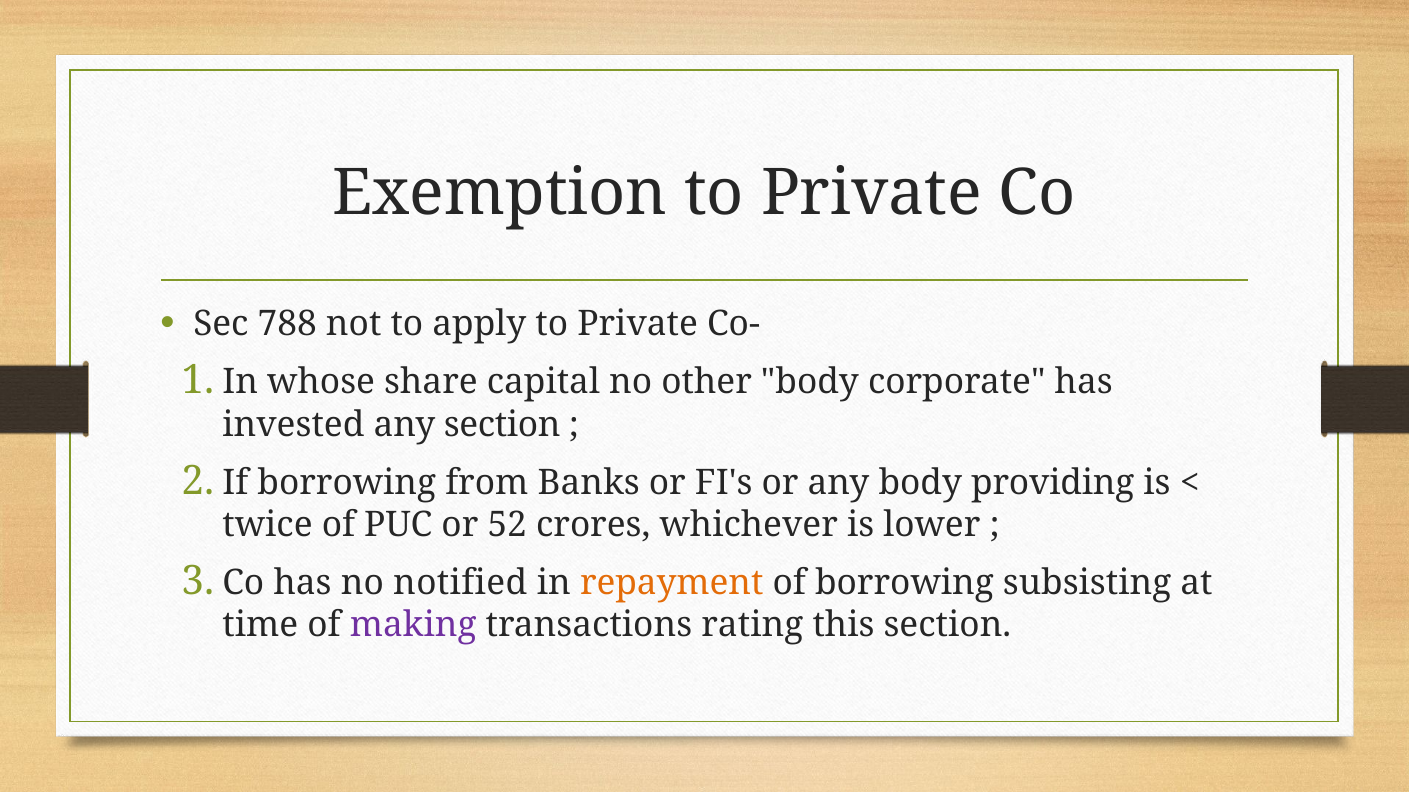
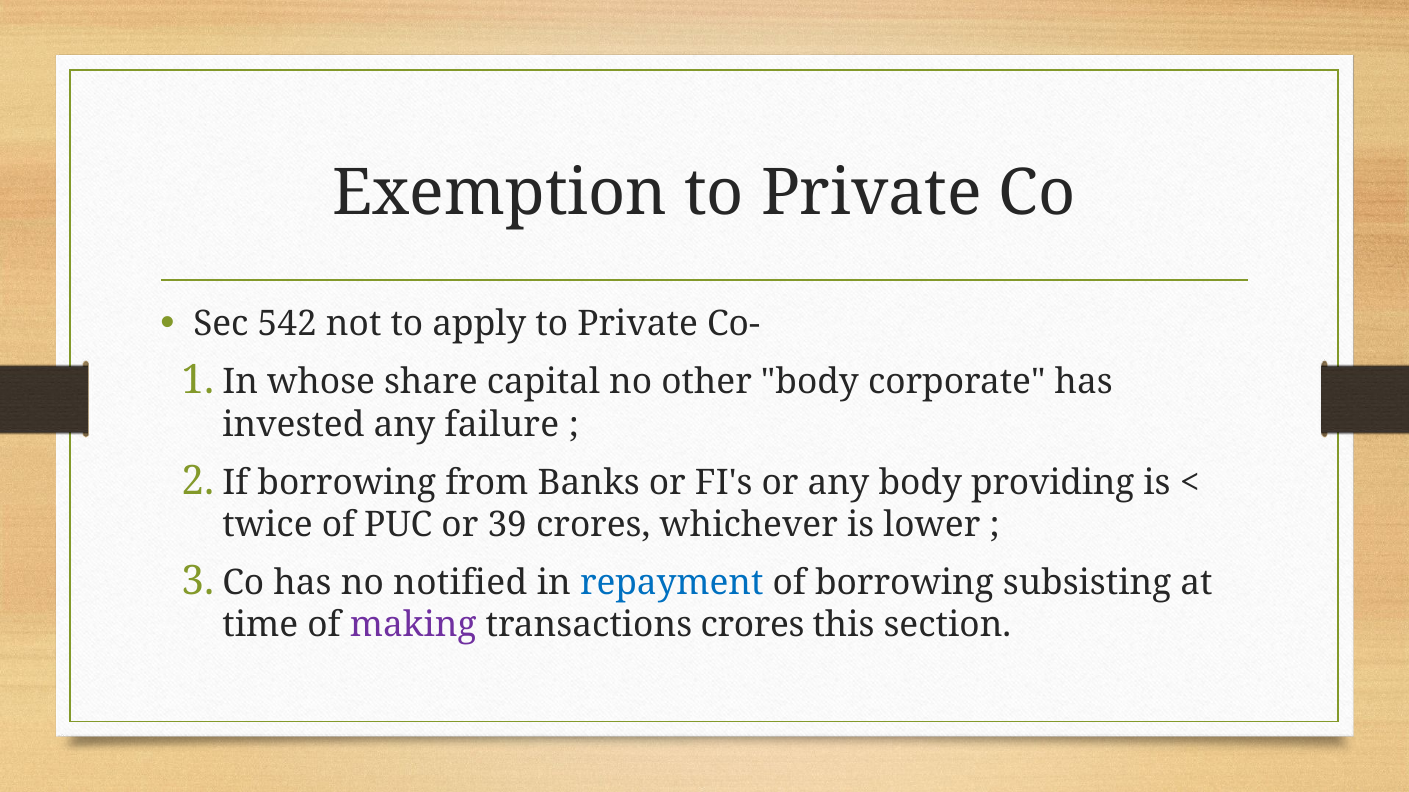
788: 788 -> 542 (287, 324)
any section: section -> failure (502, 425)
52: 52 -> 39 (507, 525)
repayment colour: orange -> blue (672, 583)
transactions rating: rating -> crores (753, 626)
